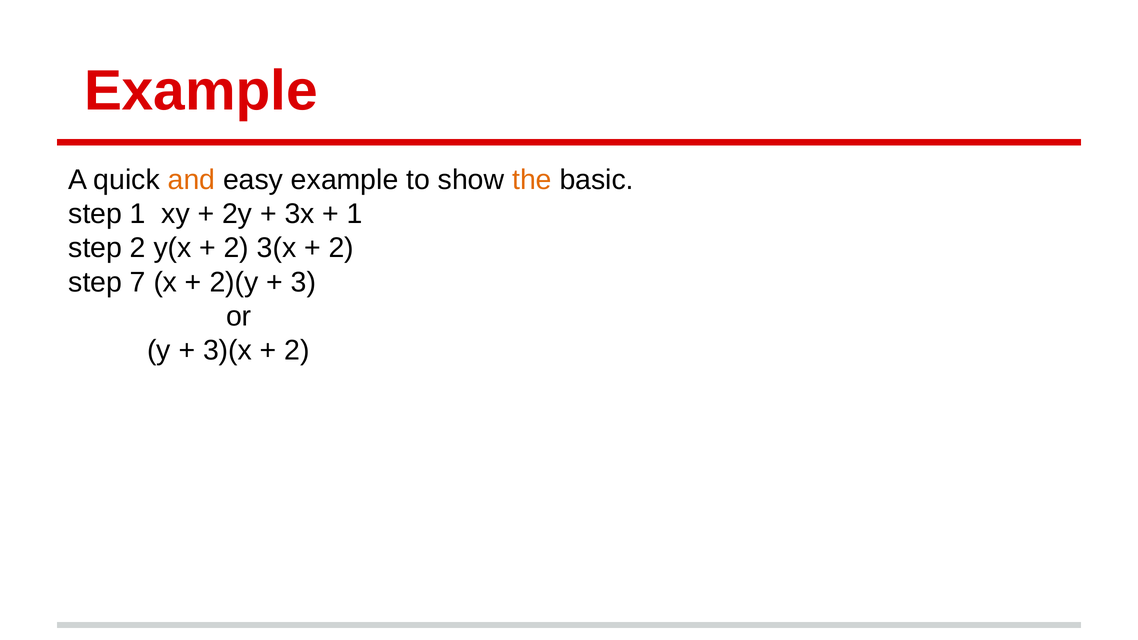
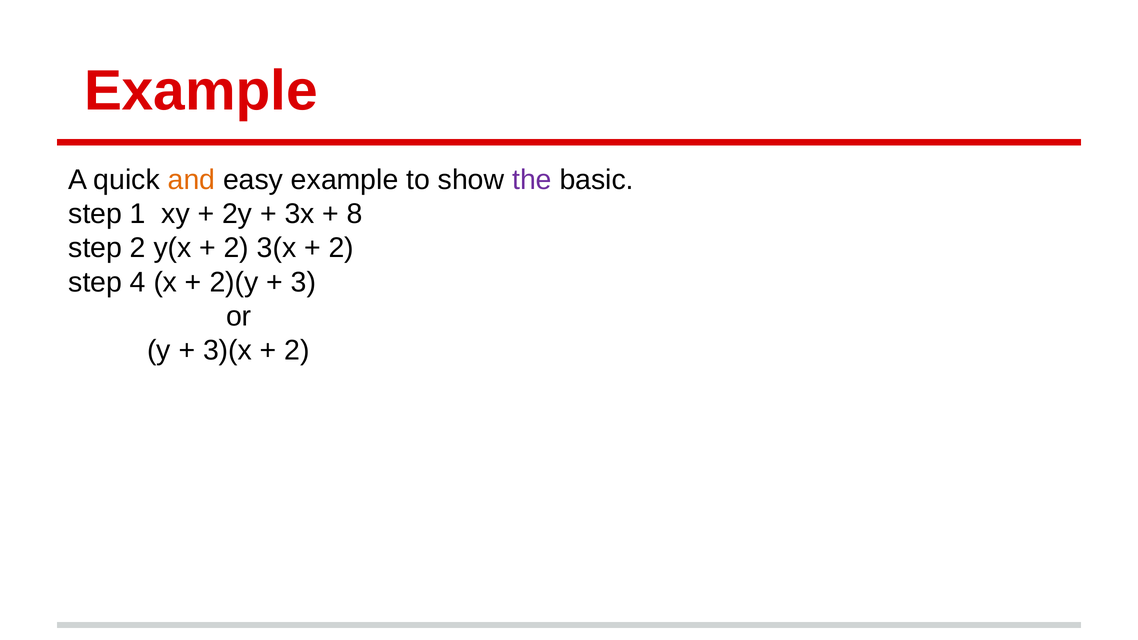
the colour: orange -> purple (532, 180)
1: 1 -> 8 (355, 214)
7: 7 -> 4 (138, 282)
